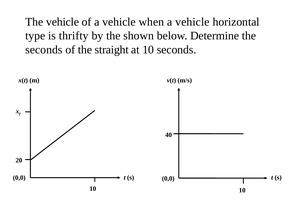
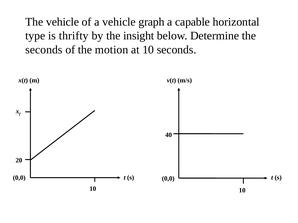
when: when -> graph (151, 22)
vehicle: vehicle -> capable (193, 22)
shown: shown -> insight (139, 36)
straight: straight -> motion (112, 50)
